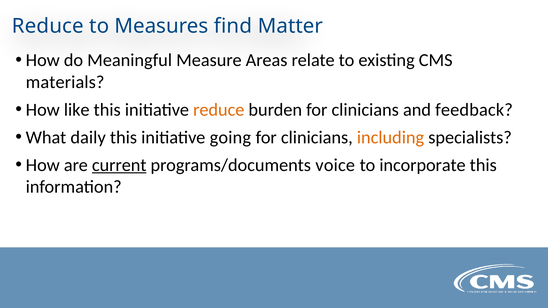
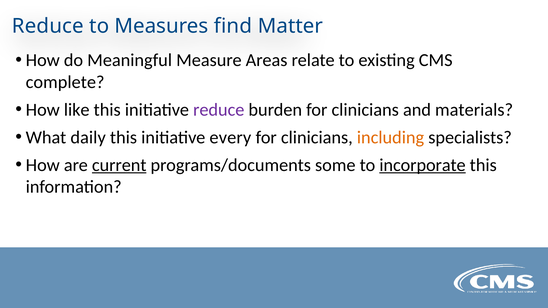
materials: materials -> complete (65, 82)
reduce colour: orange -> purple (219, 110)
feedback: feedback -> materials (474, 110)
going: going -> every (230, 138)
voice: voice -> some (335, 165)
incorporate underline: none -> present (423, 165)
